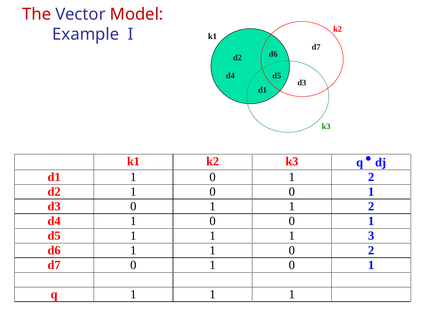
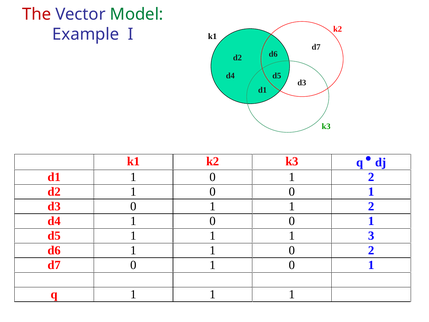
Model colour: red -> green (137, 14)
